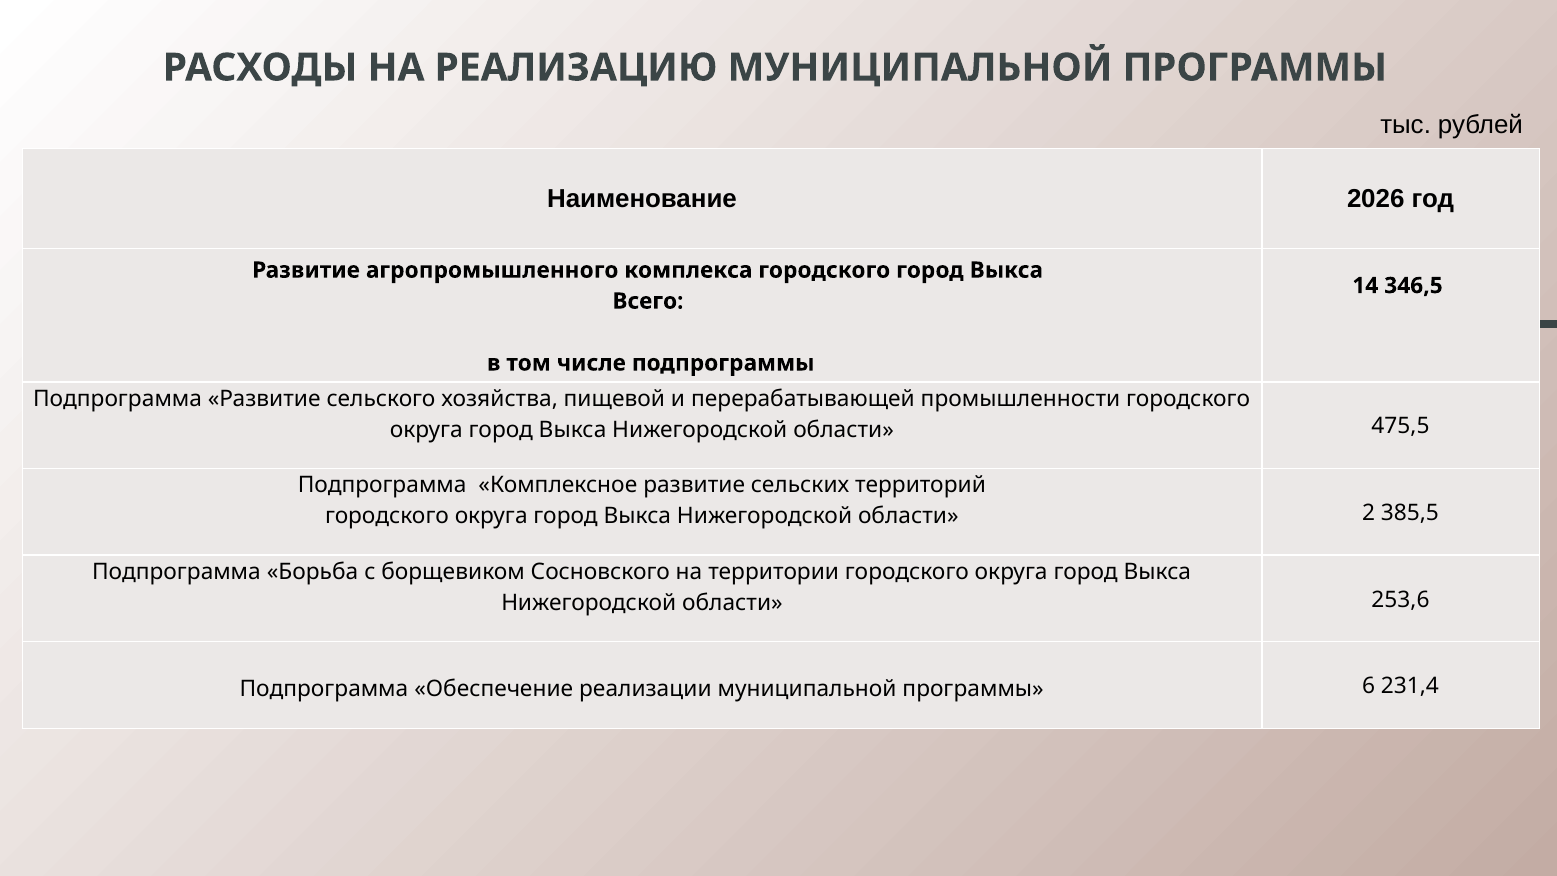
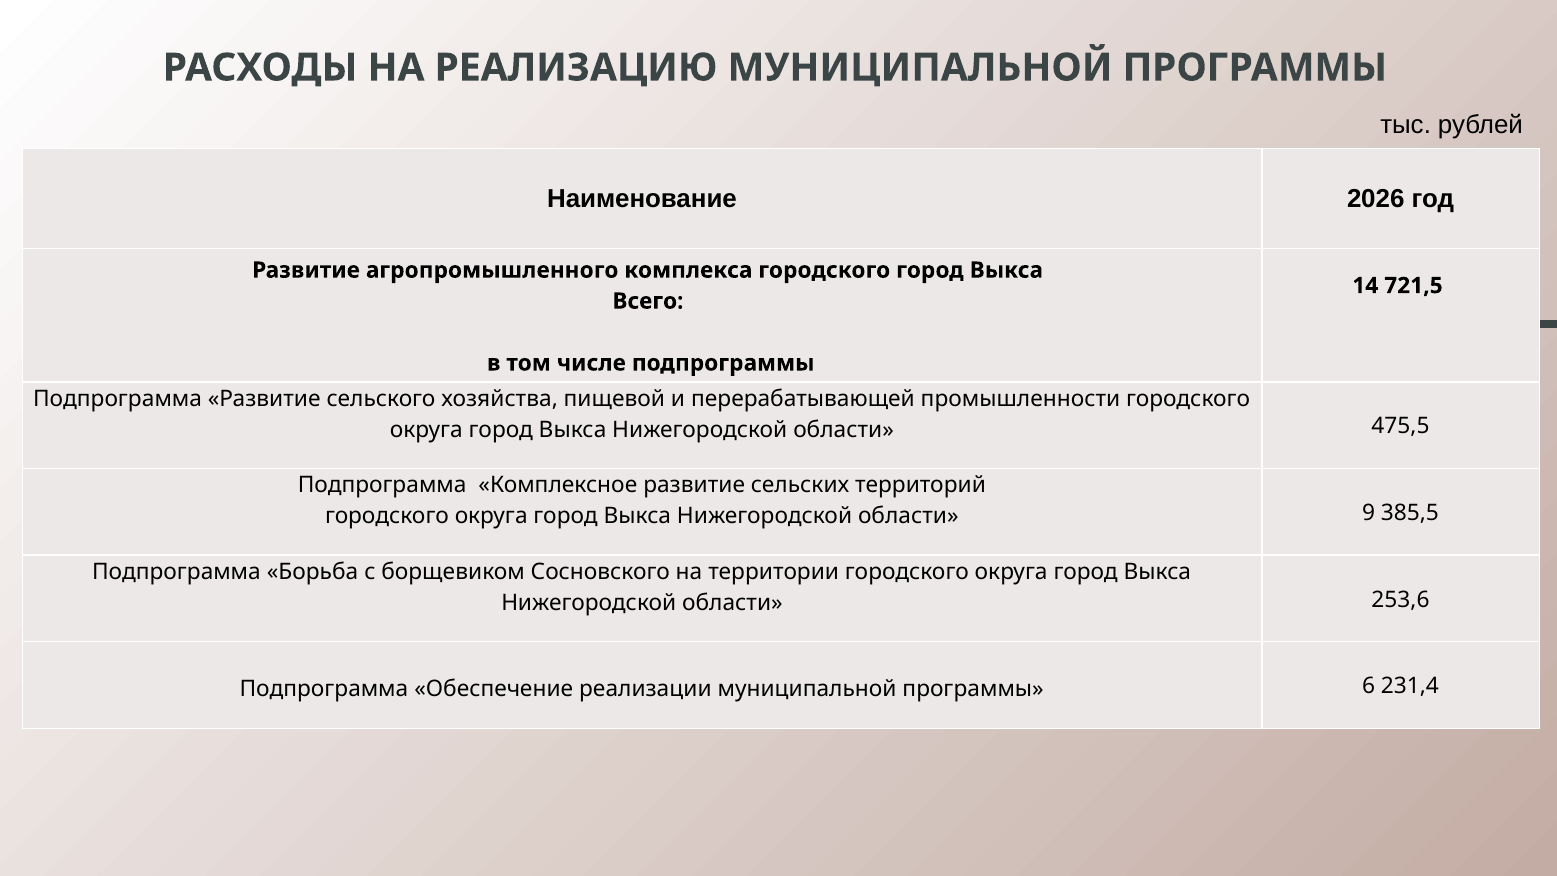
346,5: 346,5 -> 721,5 (1413, 286)
2: 2 -> 9 (1369, 513)
